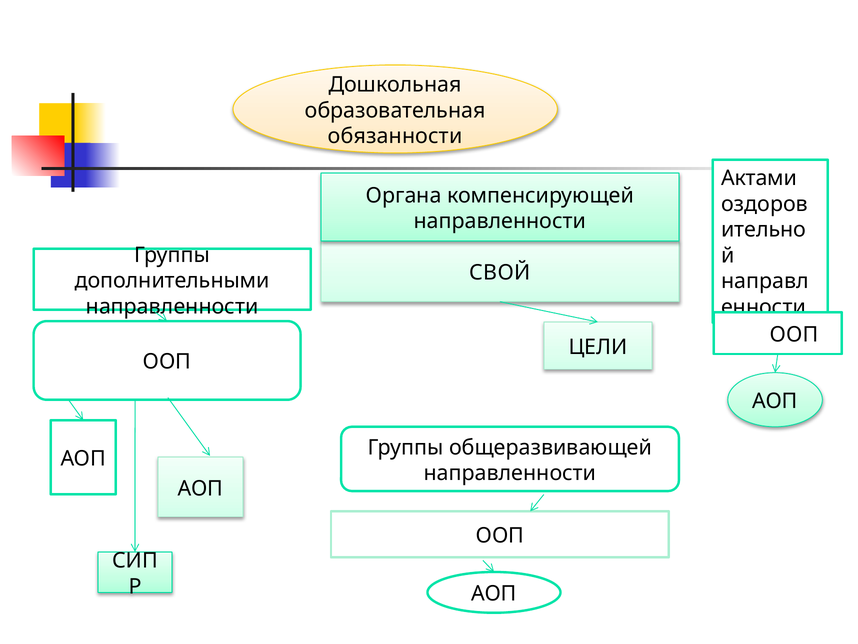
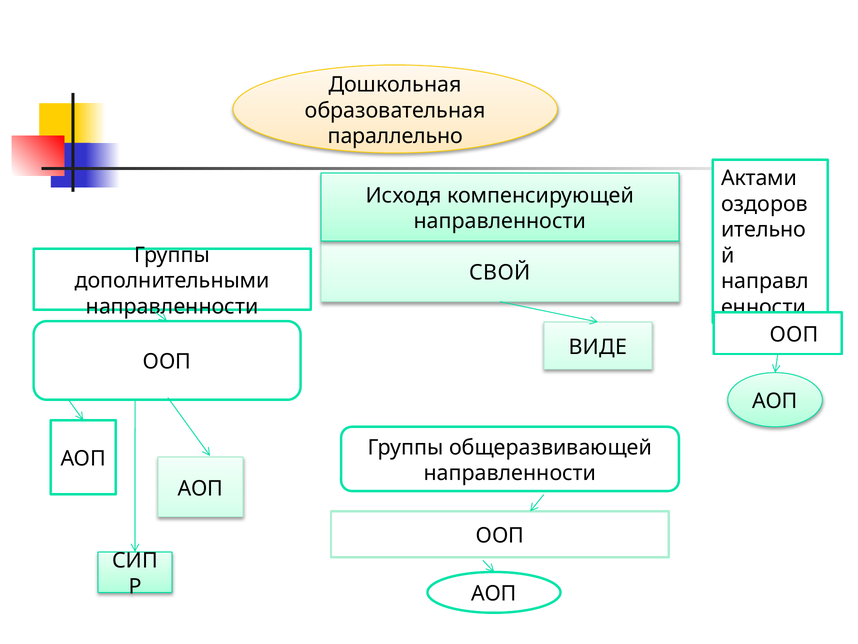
обязанности: обязанности -> параллельно (395, 136)
Органа: Органа -> Исходя (404, 195)
ЦЕЛИ: ЦЕЛИ -> ВИДЕ (598, 347)
